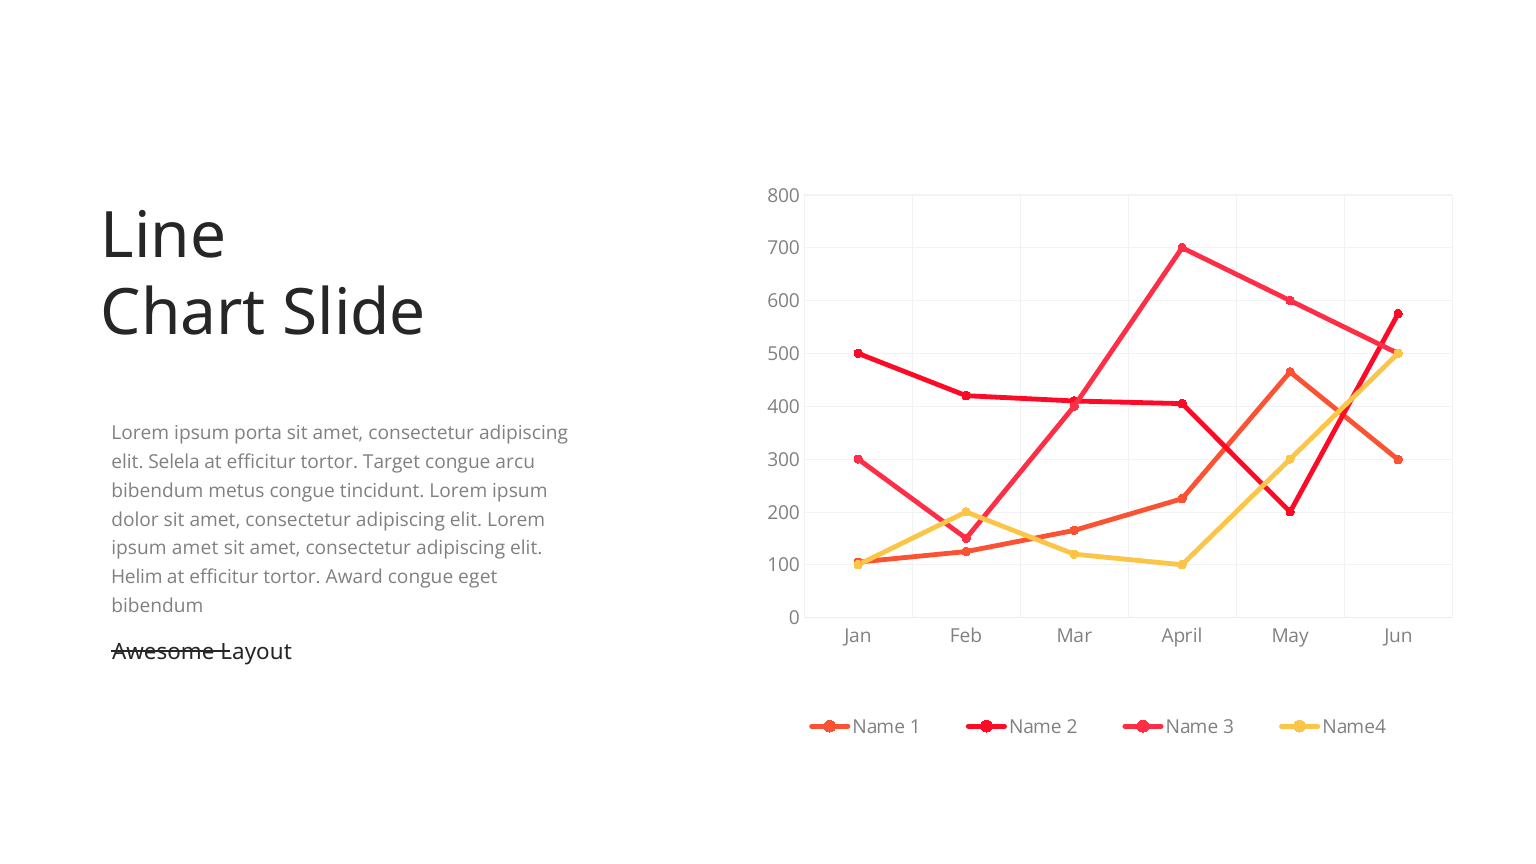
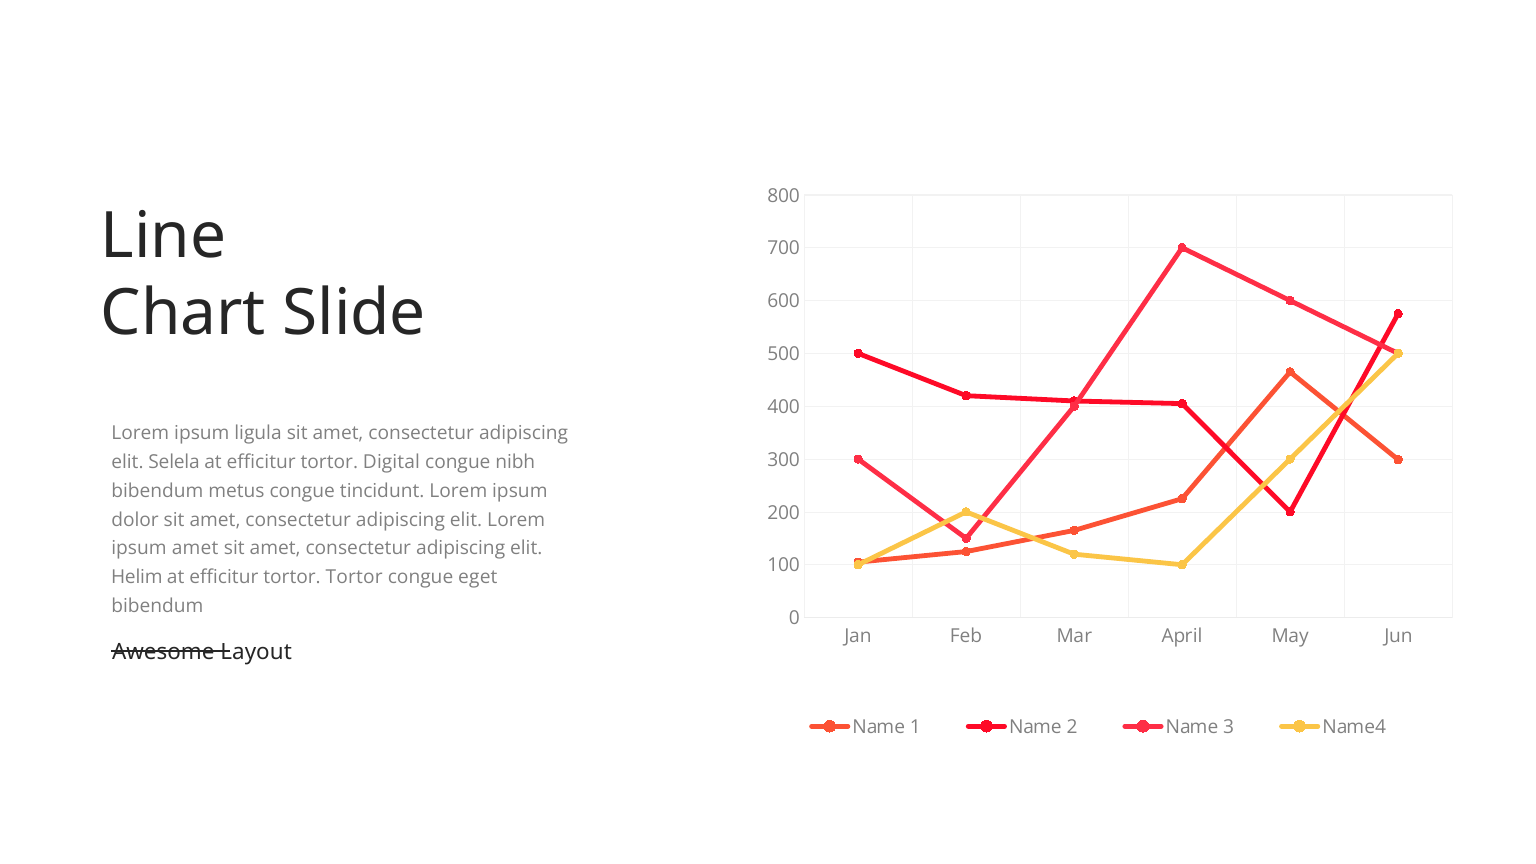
porta: porta -> ligula (258, 433)
Target: Target -> Digital (391, 462)
arcu: arcu -> nibh (515, 462)
tortor Award: Award -> Tortor (354, 577)
